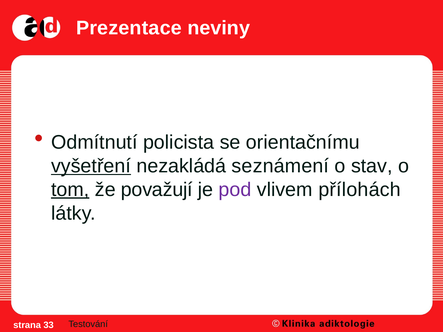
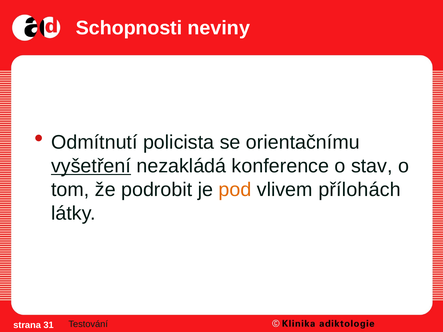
Prezentace: Prezentace -> Schopnosti (129, 28)
seznámení: seznámení -> konference (280, 166)
tom underline: present -> none (70, 190)
považují: považují -> podrobit (157, 190)
pod colour: purple -> orange (235, 190)
33: 33 -> 31 (49, 325)
